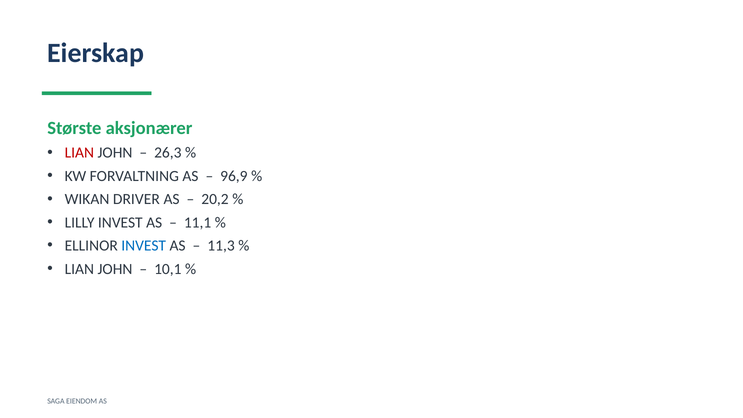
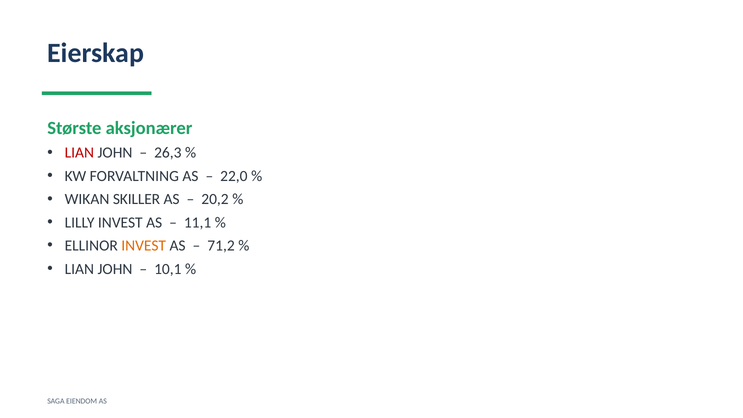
96,9: 96,9 -> 22,0 (234, 176)
DRIVER: DRIVER -> SKILLER (136, 199)
INVEST colour: blue -> orange (144, 246)
11,3: 11,3 -> 71,2 (221, 246)
